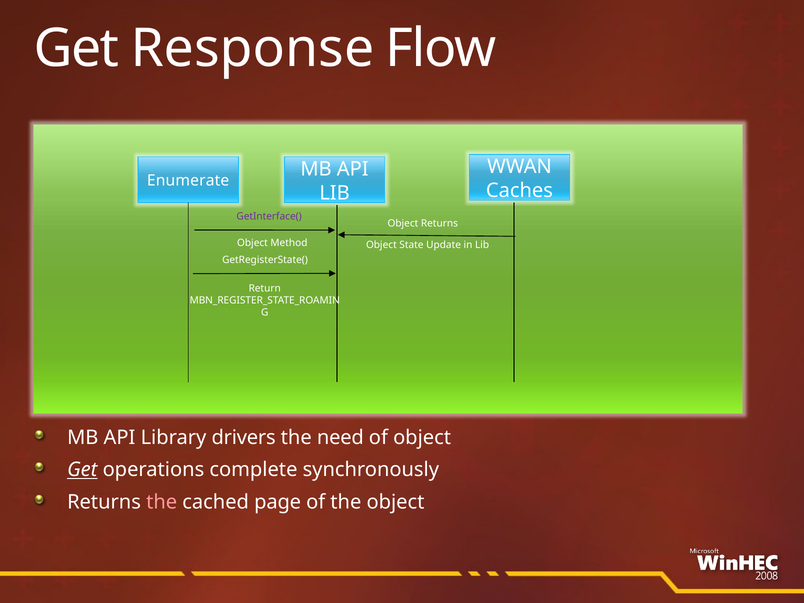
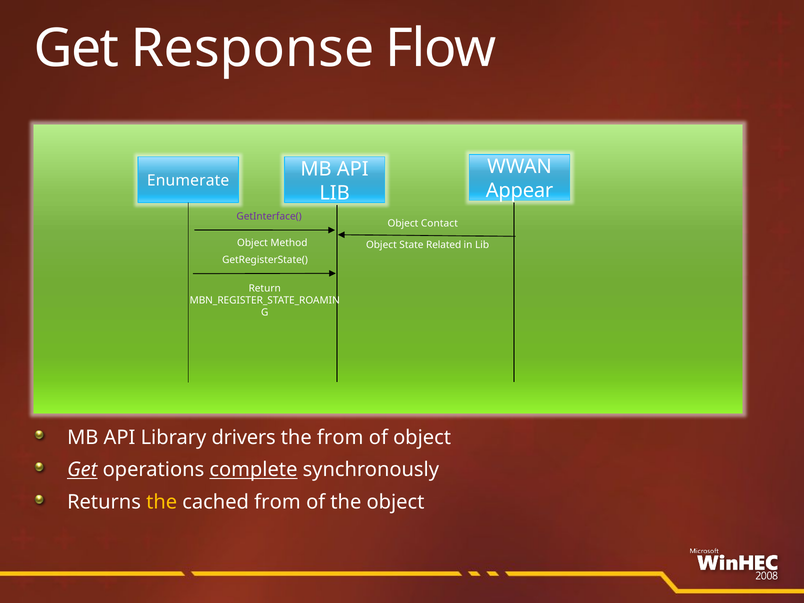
Caches: Caches -> Appear (520, 191)
Object Returns: Returns -> Contact (439, 223)
Update: Update -> Related (444, 245)
the need: need -> from (340, 437)
complete underline: none -> present (253, 470)
the colour: pink -> yellow (162, 502)
cached page: page -> from (277, 502)
